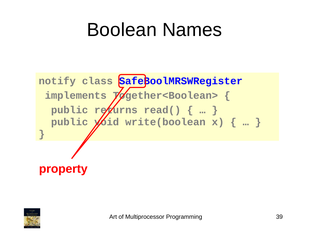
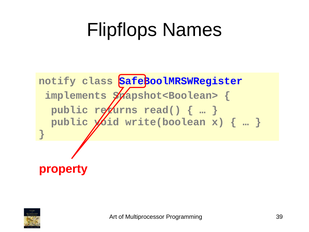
Boolean: Boolean -> Flipflops (122, 30)
Together<Boolean>: Together<Boolean> -> Snapshot<Boolean> (165, 95)
